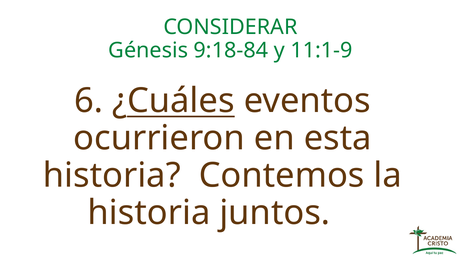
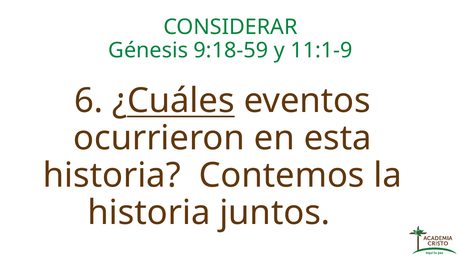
9:18-84: 9:18-84 -> 9:18-59 (231, 50)
